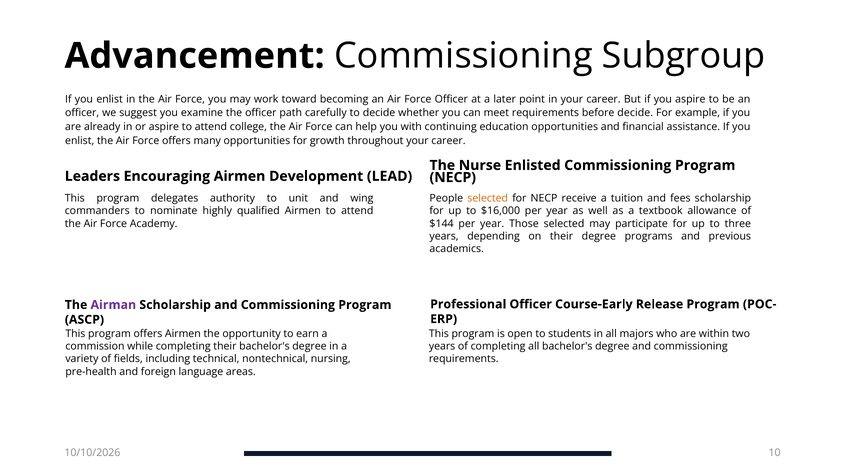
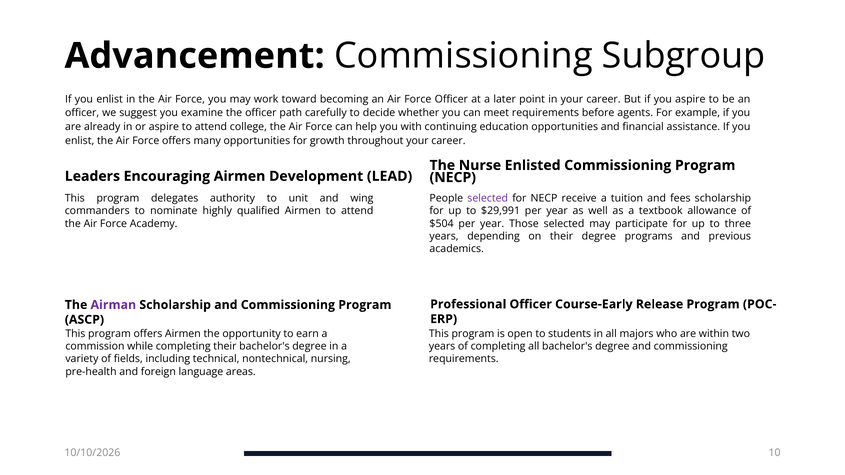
before decide: decide -> agents (635, 113)
selected colour: orange -> purple (488, 198)
$16,000: $16,000 -> $29,991 (501, 211)
$144: $144 -> $504 (442, 224)
